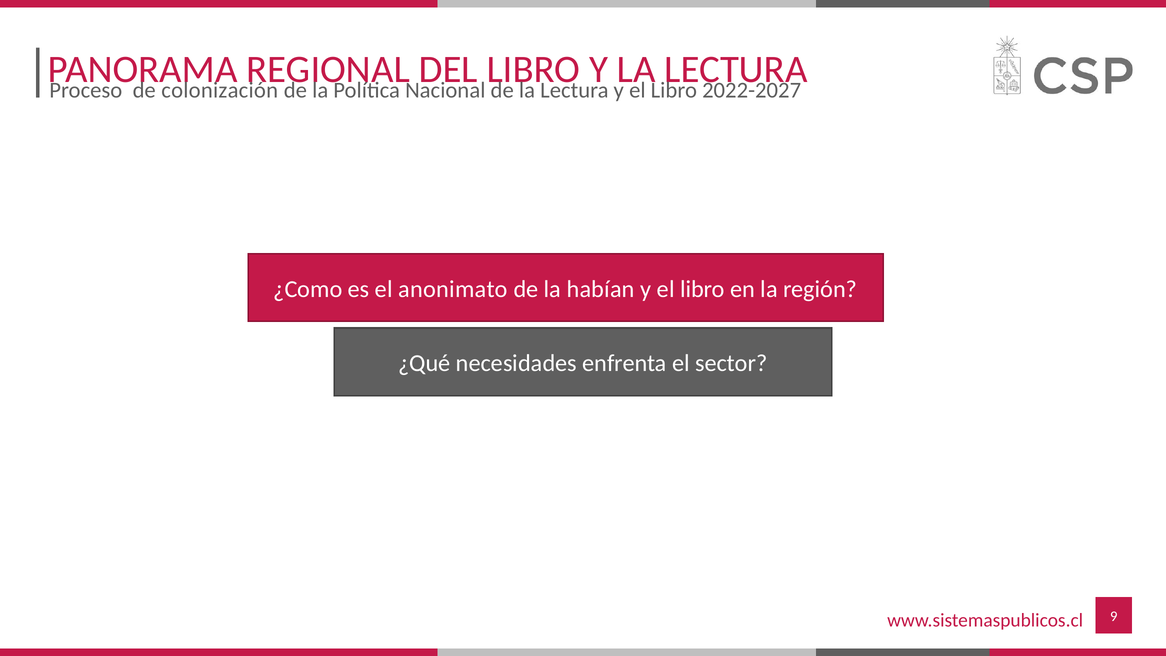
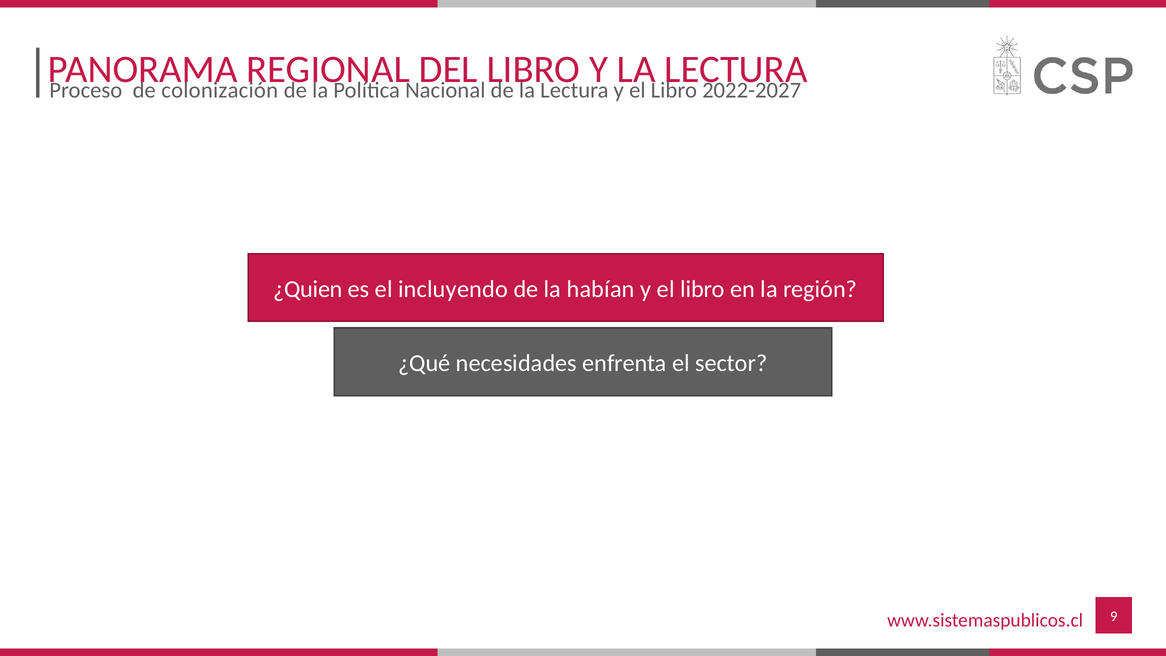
¿Como: ¿Como -> ¿Quien (308, 289)
anonimato: anonimato -> incluyendo (453, 289)
